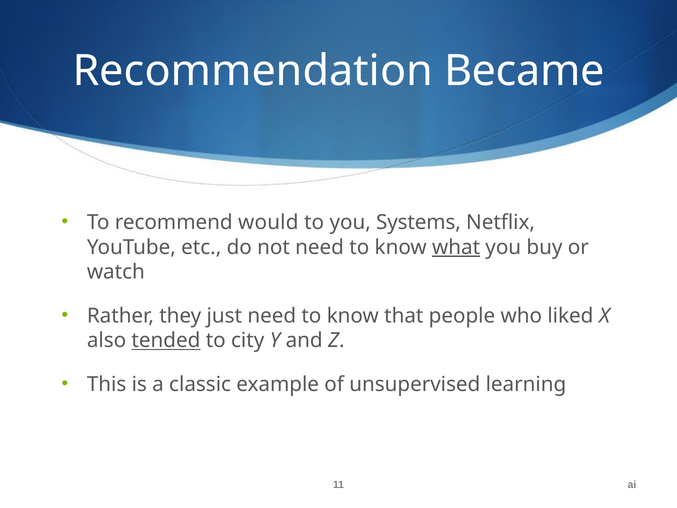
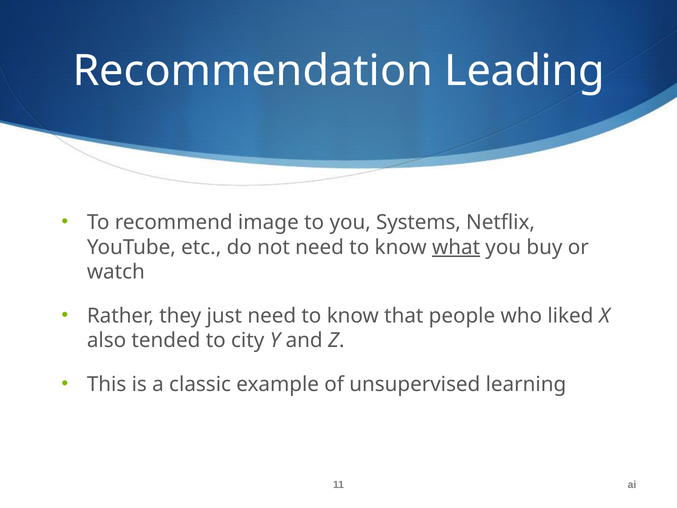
Became: Became -> Leading (524, 71)
would: would -> image (268, 222)
tended underline: present -> none (166, 340)
